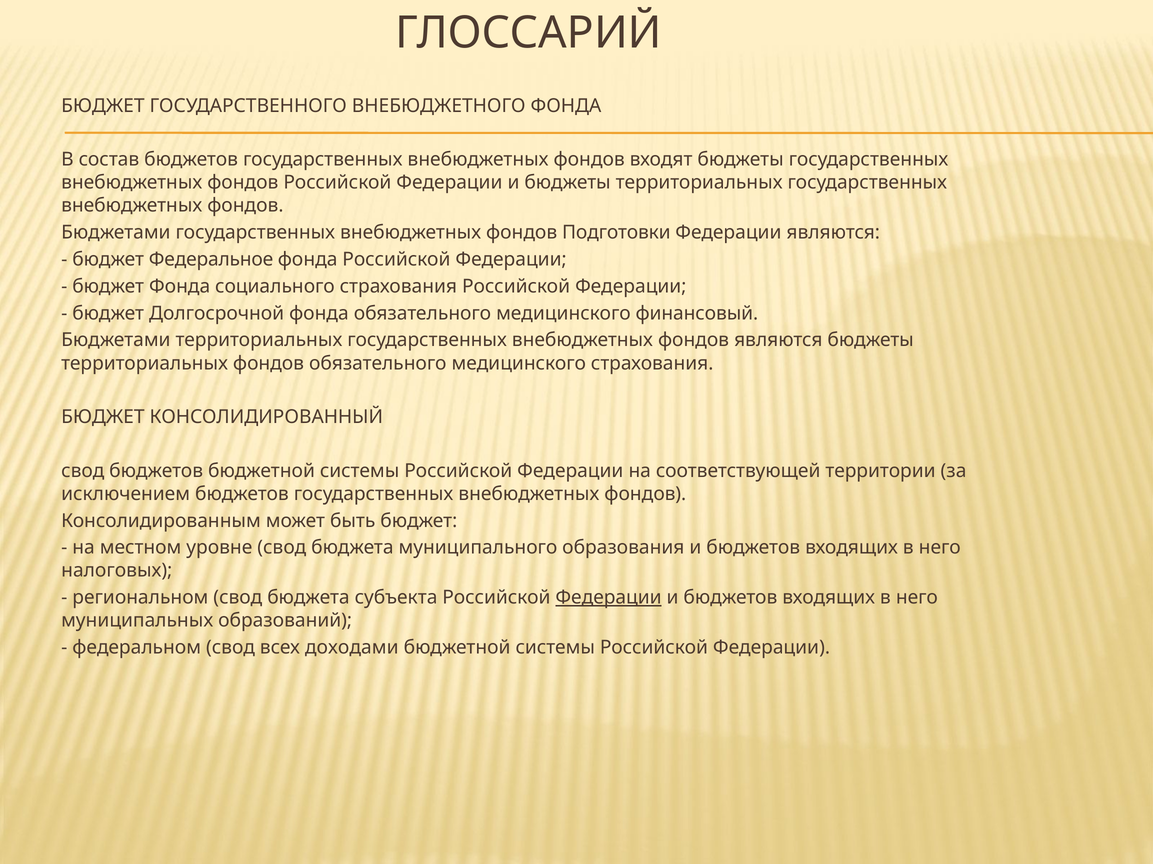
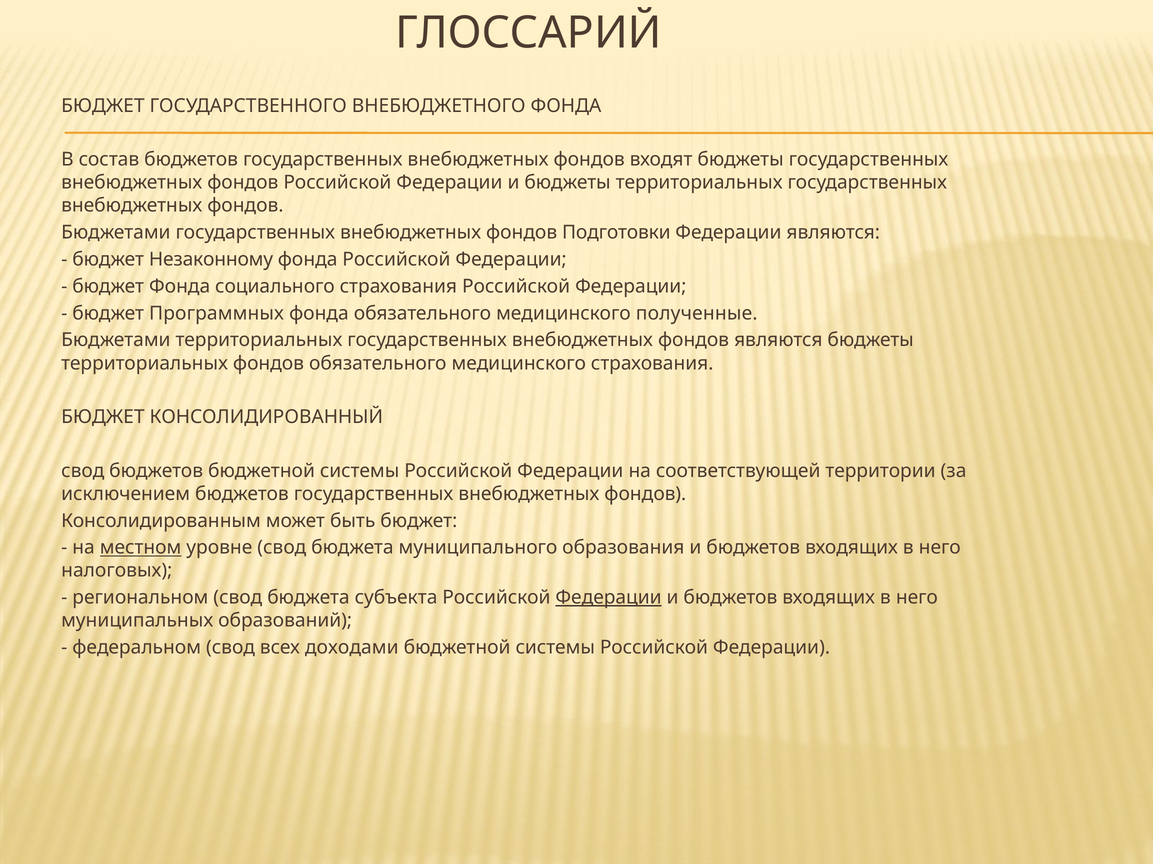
Федеральное: Федеральное -> Незаконному (211, 260)
Долгосрочной: Долгосрочной -> Программных (217, 314)
финансовый: финансовый -> полученные (697, 314)
местном underline: none -> present (141, 548)
